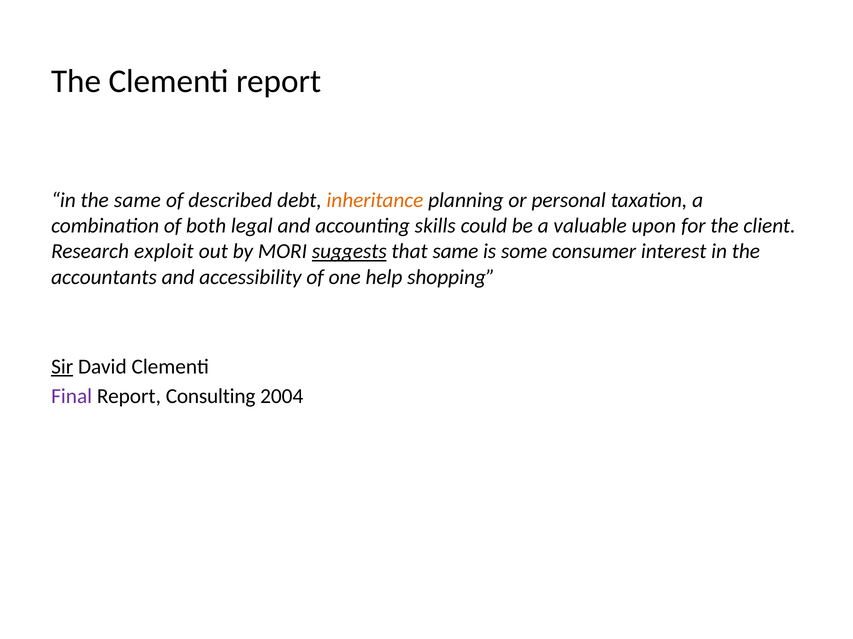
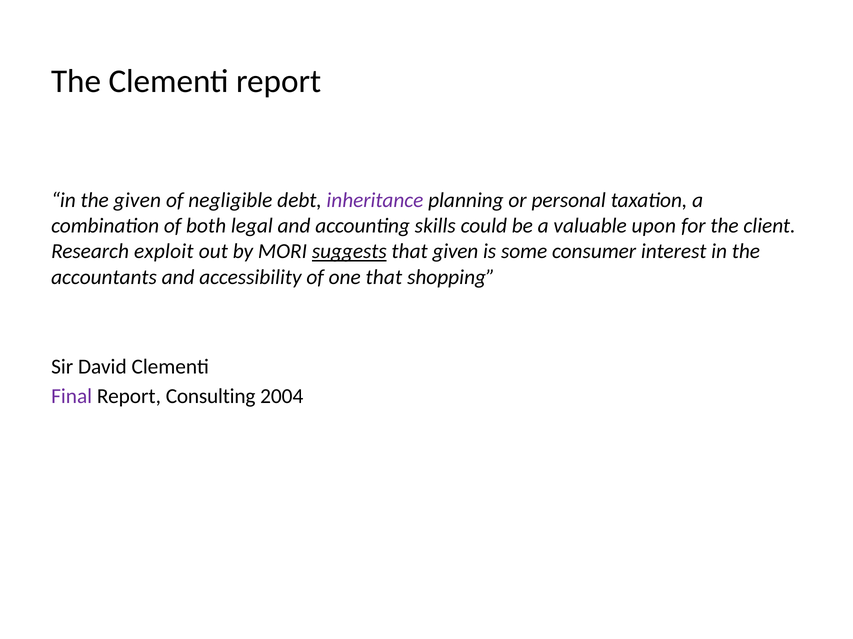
the same: same -> given (137, 201)
described: described -> negligible (230, 201)
inheritance colour: orange -> purple (375, 201)
that same: same -> given (455, 252)
one help: help -> that (384, 277)
Sir underline: present -> none (62, 367)
